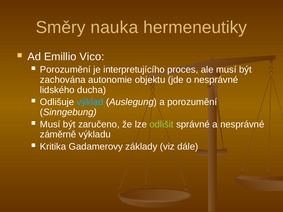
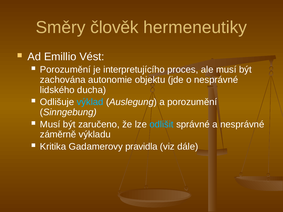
nauka: nauka -> člověk (114, 27)
Vico: Vico -> Vést (92, 57)
odlišit colour: light green -> light blue (162, 124)
základy: základy -> pravidla (141, 147)
